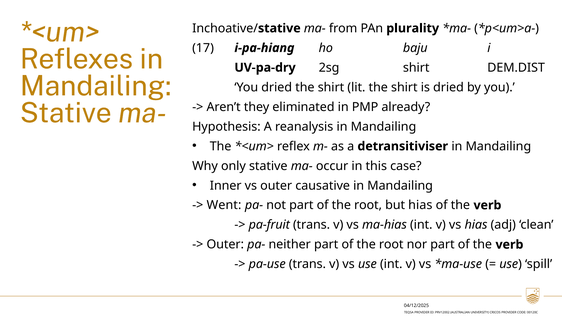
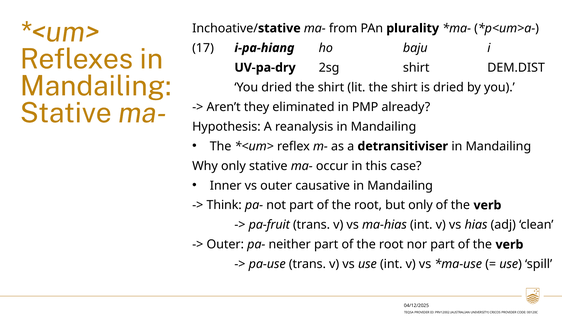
Went: Went -> Think (224, 205)
but hias: hias -> only (420, 205)
